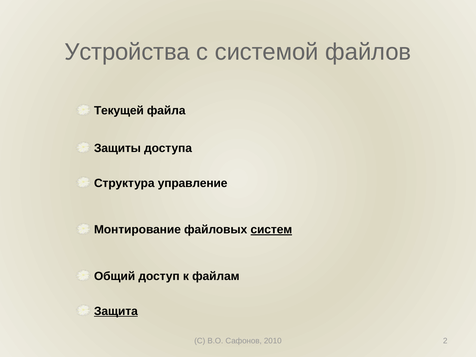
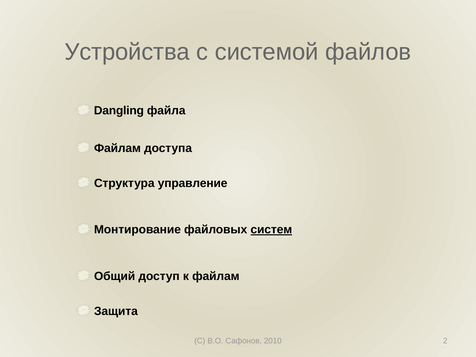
Текущей: Текущей -> Dangling (119, 111)
Защиты: Защиты -> Файлам (117, 148)
Защита underline: present -> none (116, 311)
